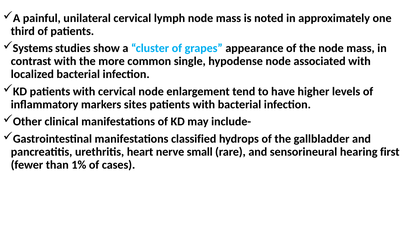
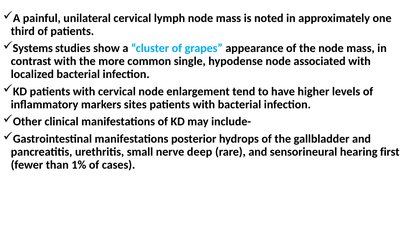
classified: classified -> posterior (194, 139)
heart: heart -> small (140, 152)
small: small -> deep (200, 152)
